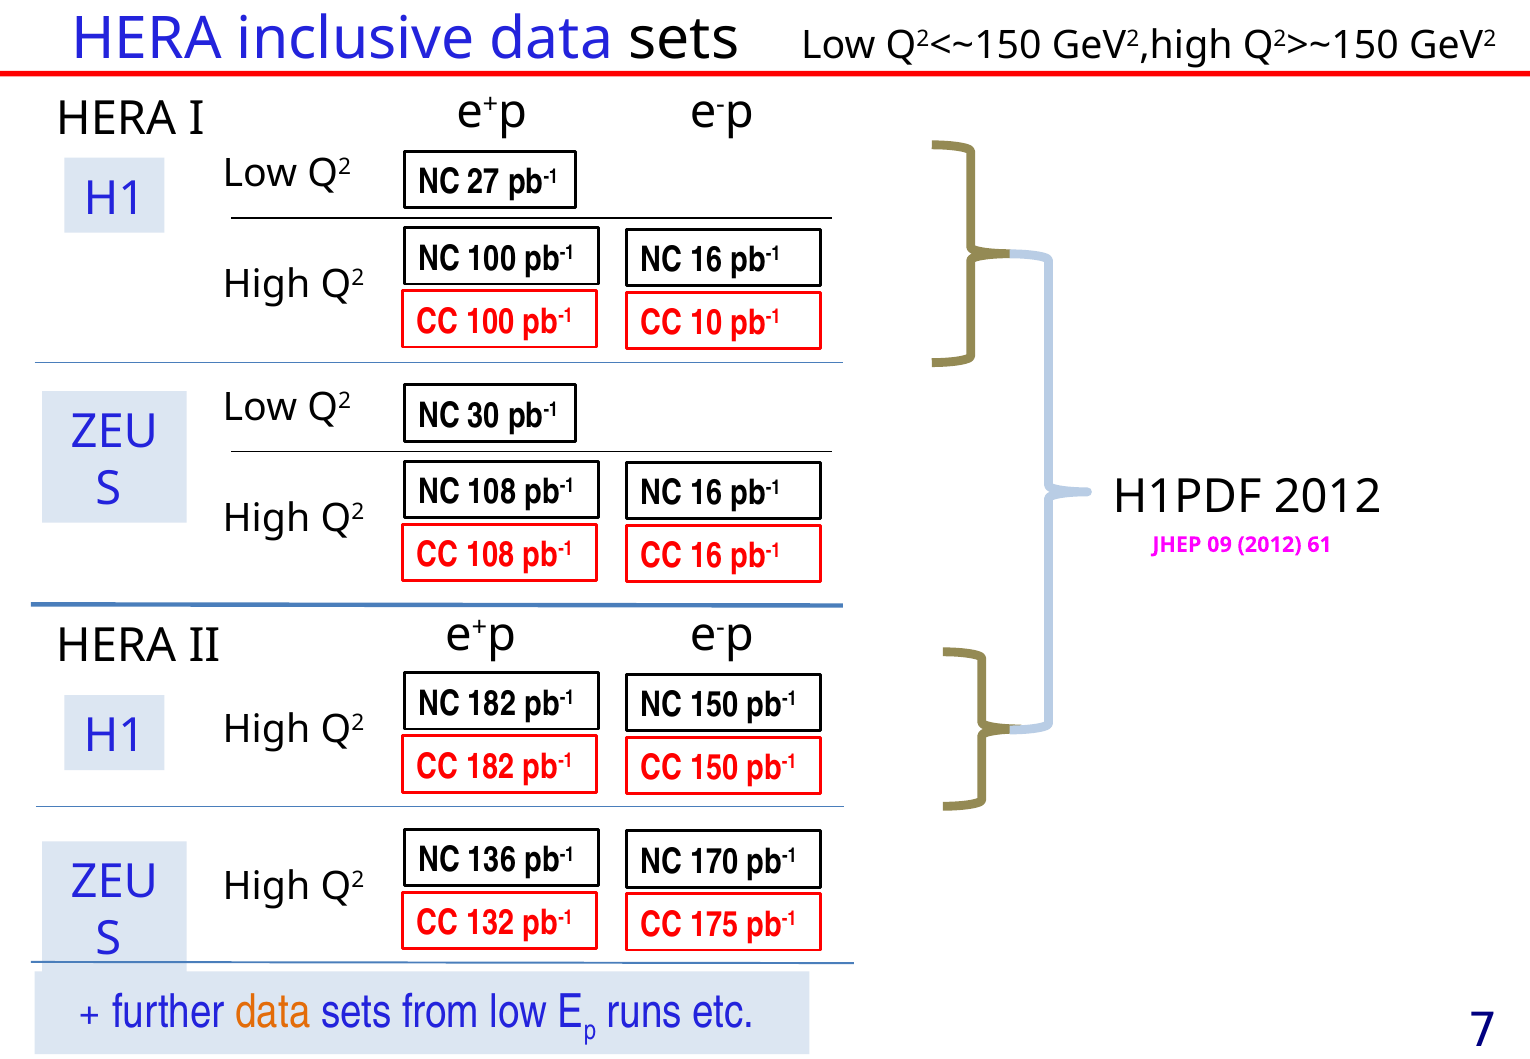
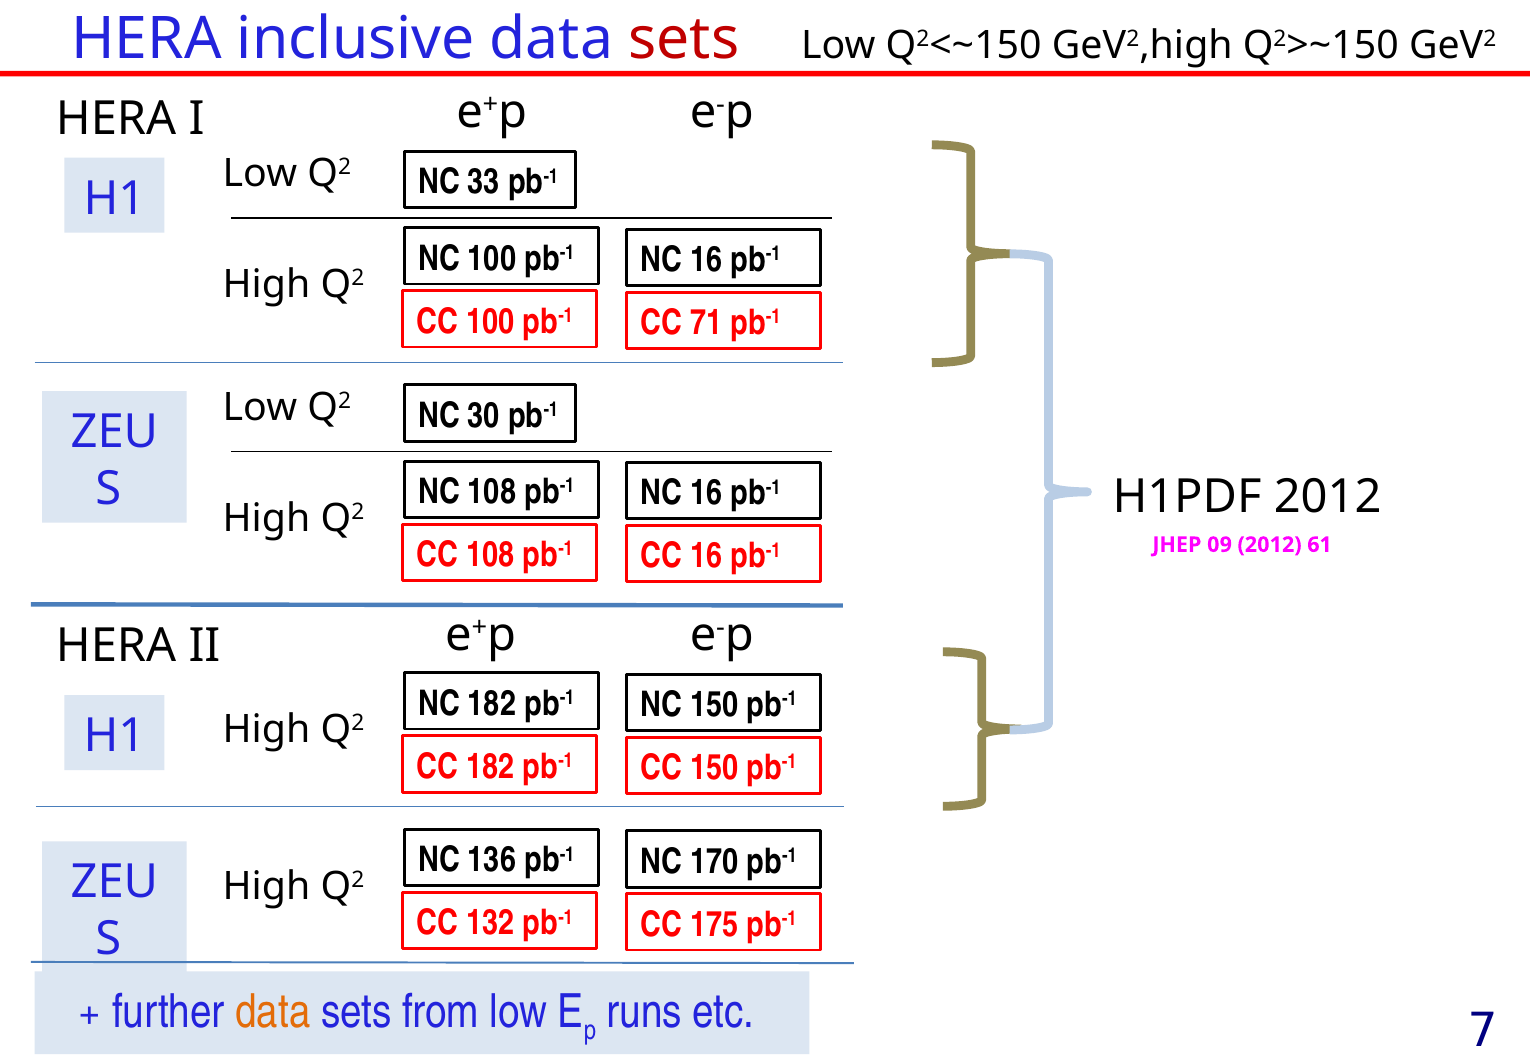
sets colour: black -> red (684, 39)
27: 27 -> 33 (484, 182)
10: 10 -> 71 (706, 323)
